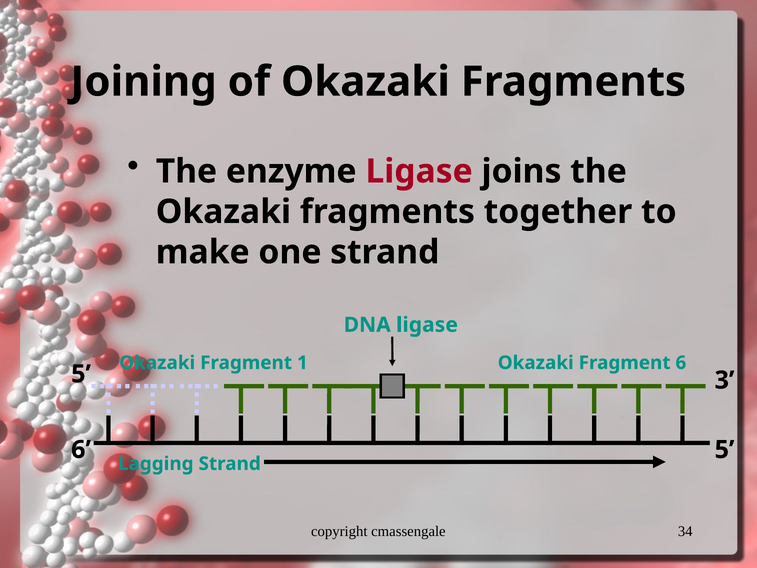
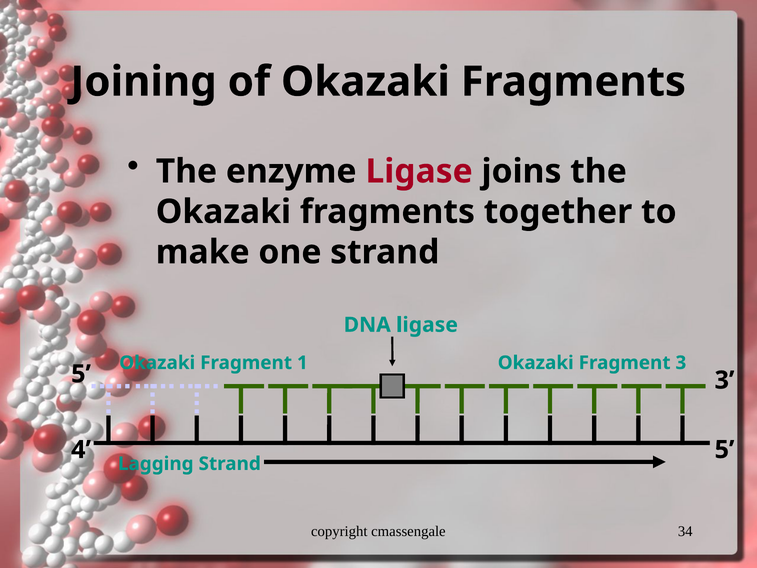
Fragment 6: 6 -> 3 (681, 363)
6: 6 -> 4 (81, 450)
